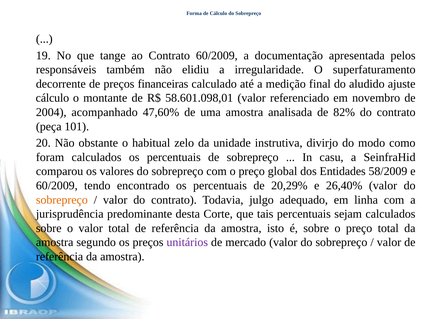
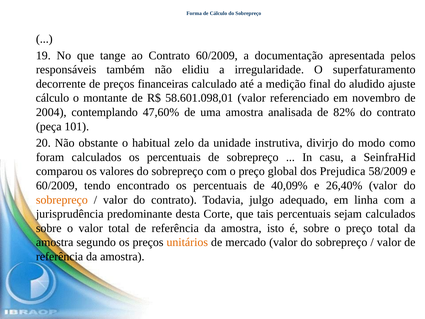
acompanhado: acompanhado -> contemplando (105, 112)
Entidades: Entidades -> Prejudica (343, 171)
20,29%: 20,29% -> 40,09% (289, 185)
unitários colour: purple -> orange (187, 242)
